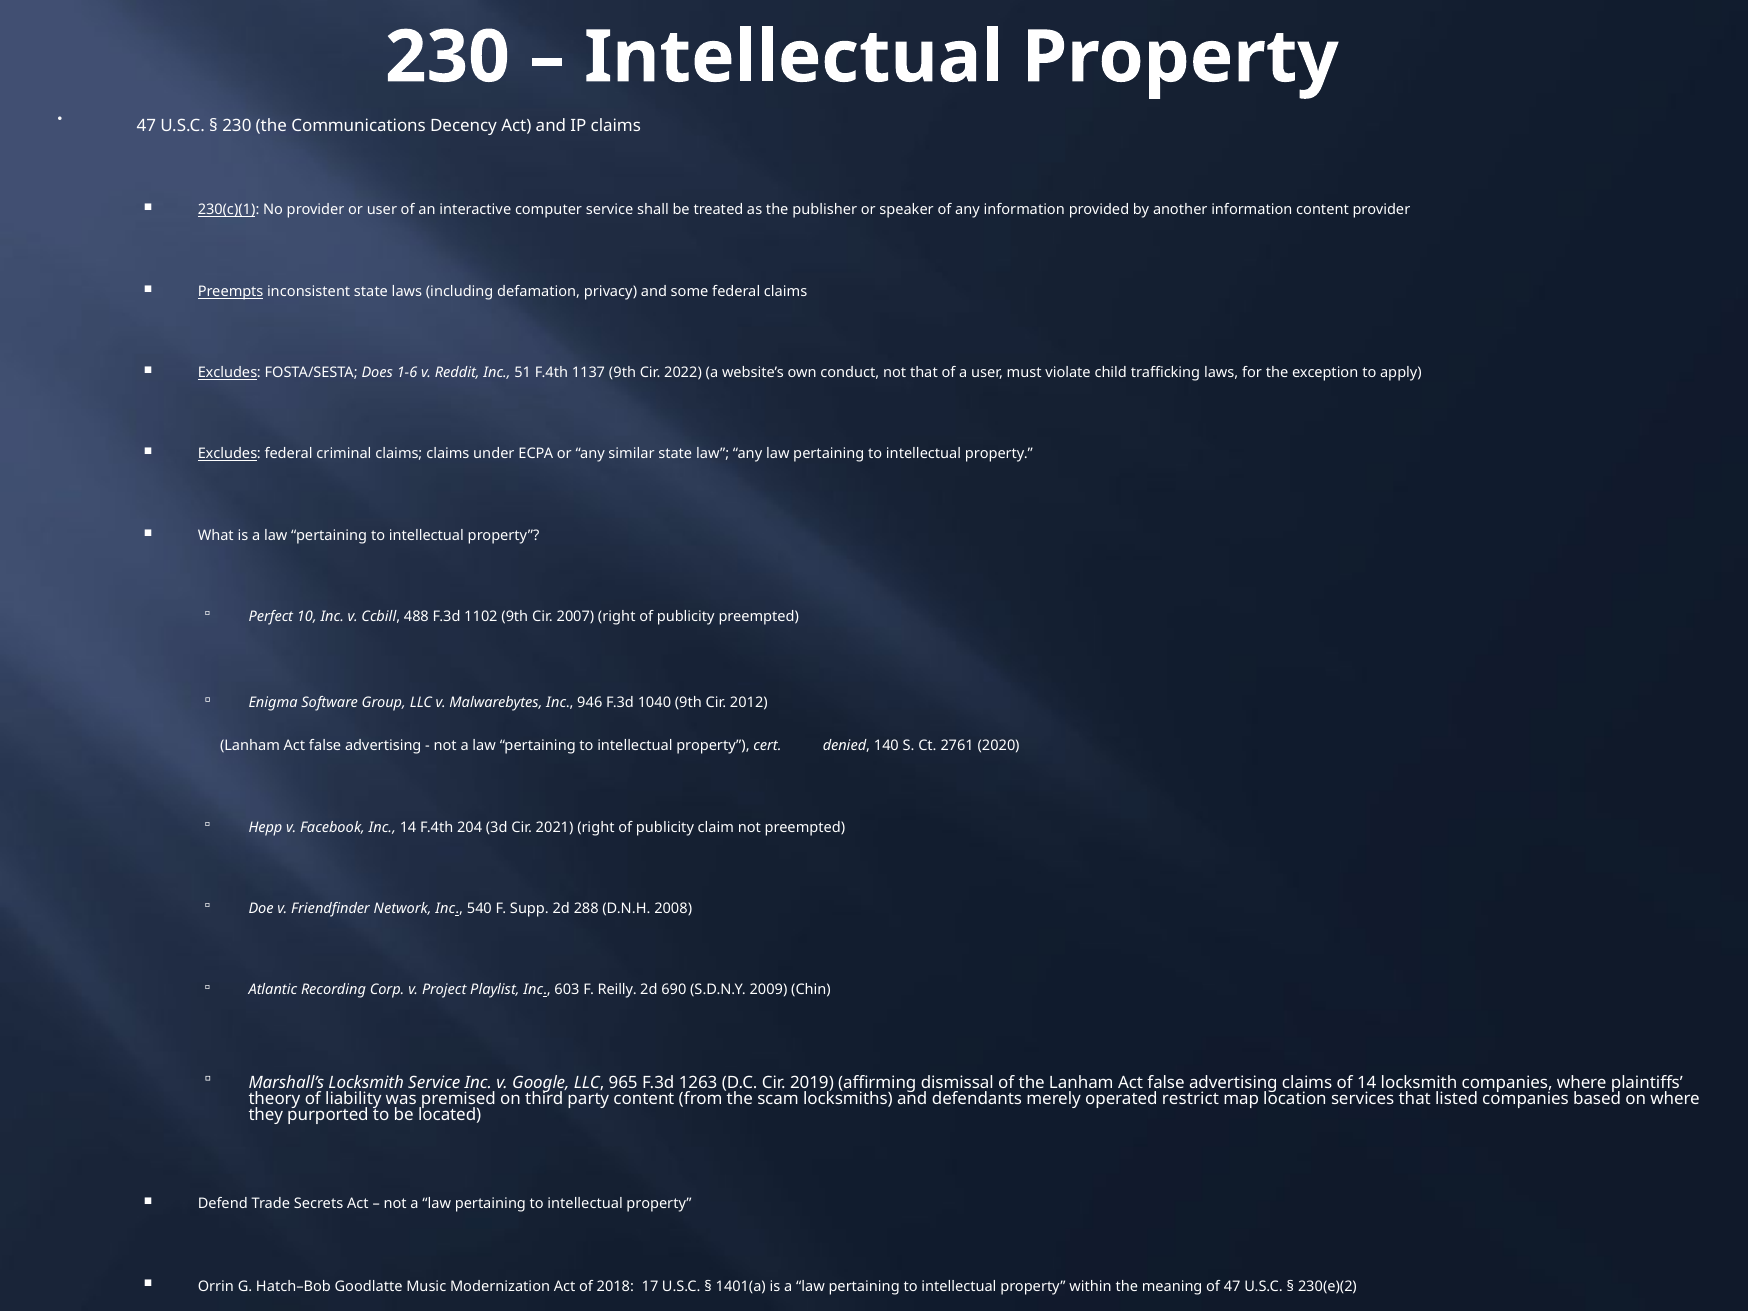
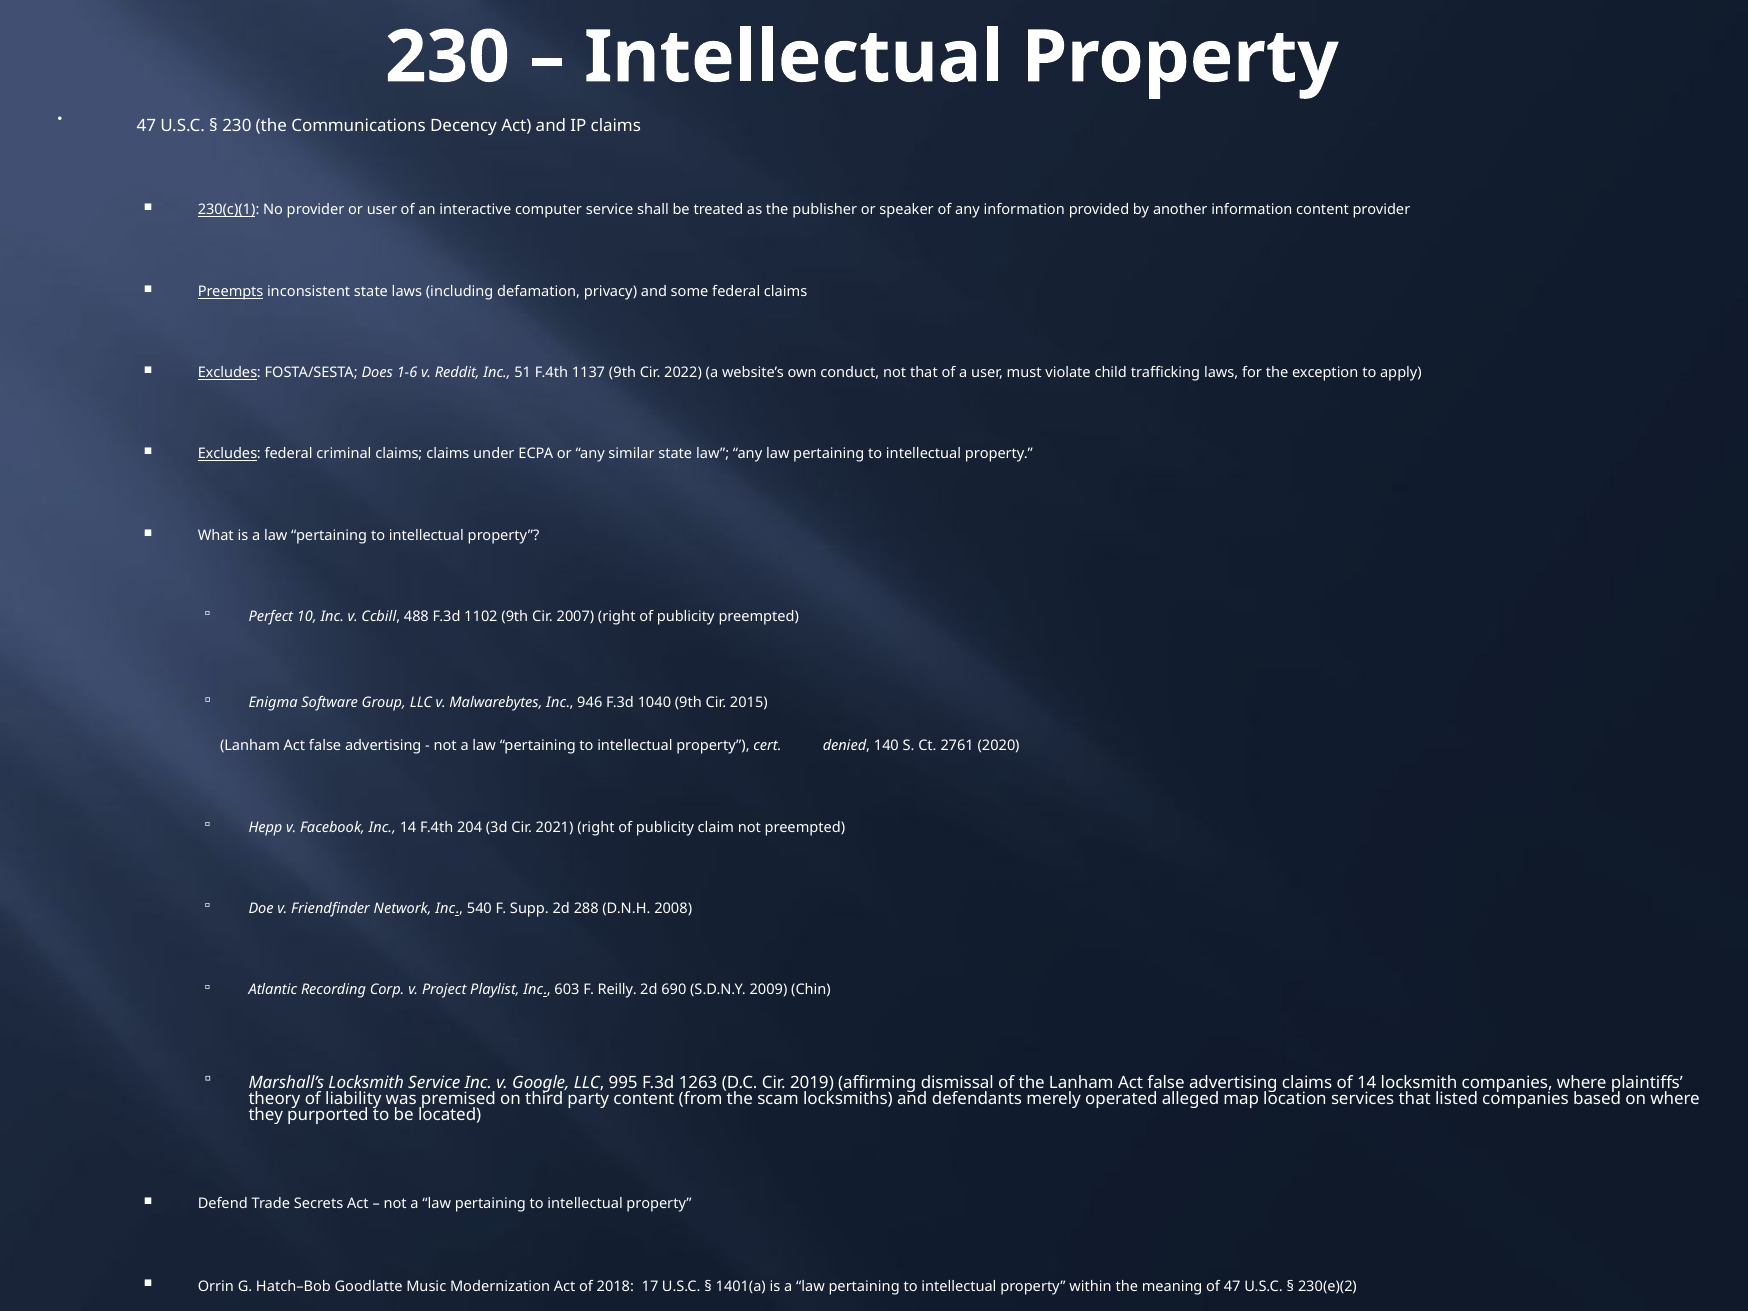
2012: 2012 -> 2015 (749, 703)
965: 965 -> 995 (623, 1082)
restrict: restrict -> alleged (1191, 1099)
